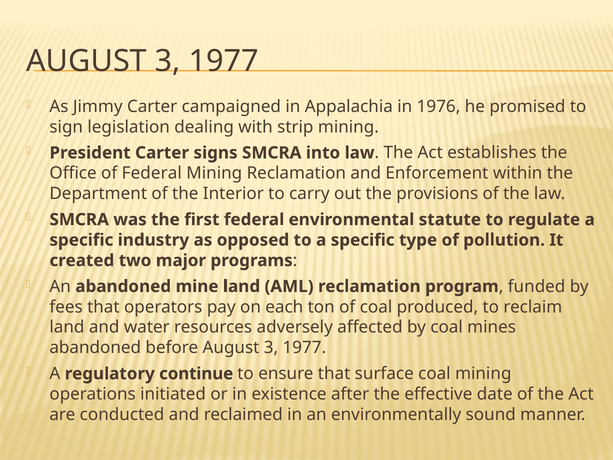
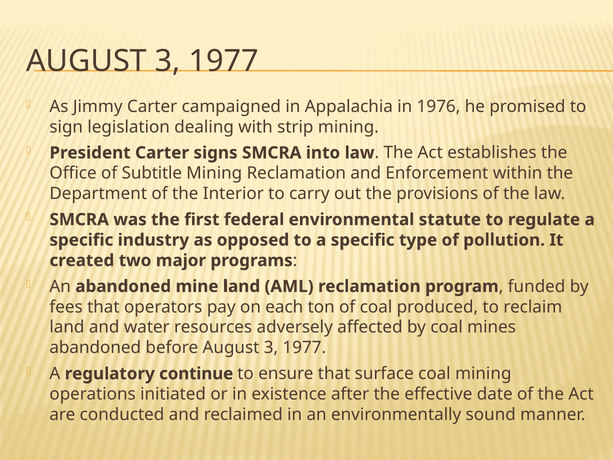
of Federal: Federal -> Subtitle (152, 173)
